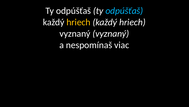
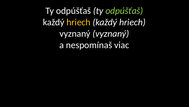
odpúšťaš colour: light blue -> light green (124, 11)
